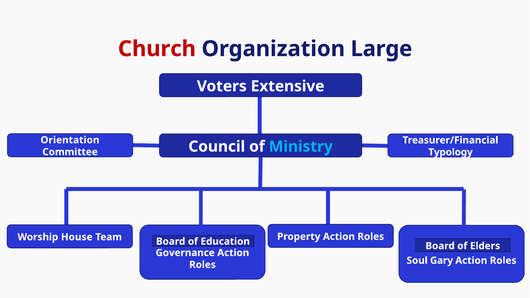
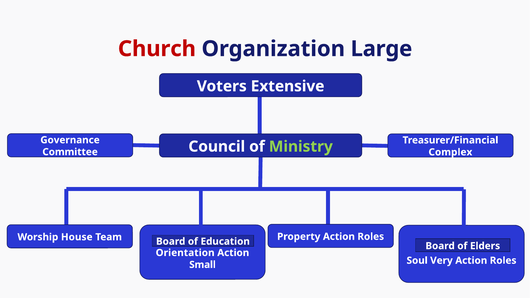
Orientation: Orientation -> Governance (70, 140)
Ministry colour: light blue -> light green (301, 147)
Typology: Typology -> Complex (450, 152)
Governance: Governance -> Orientation (185, 253)
Gary: Gary -> Very (441, 261)
Roles: Roles -> Small (203, 265)
